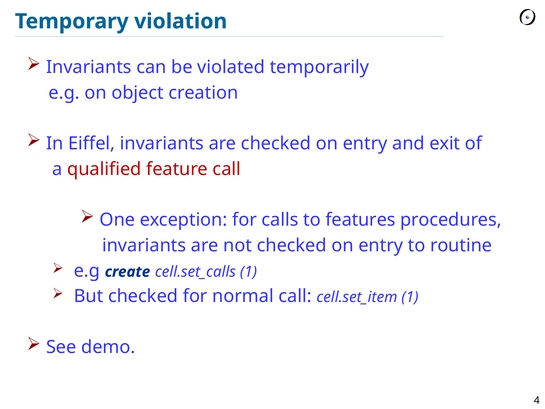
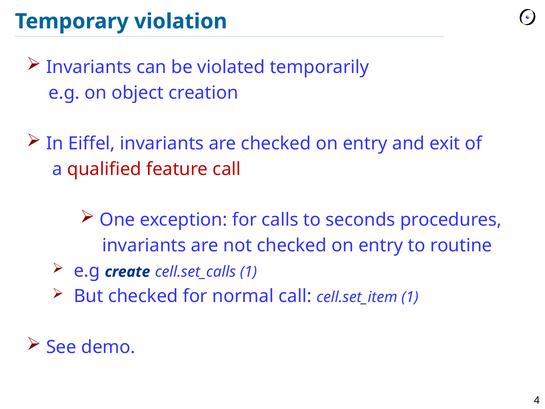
features: features -> seconds (360, 220)
